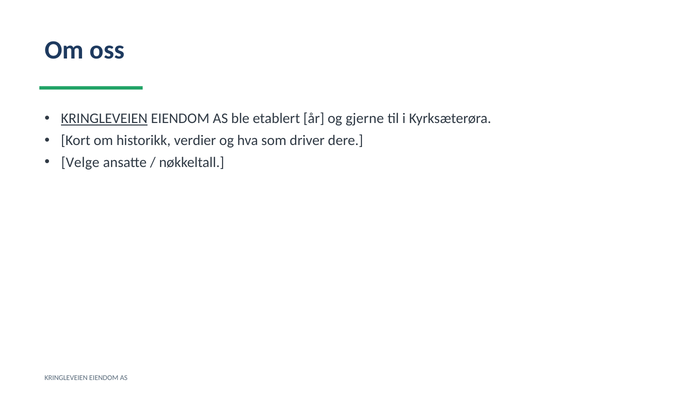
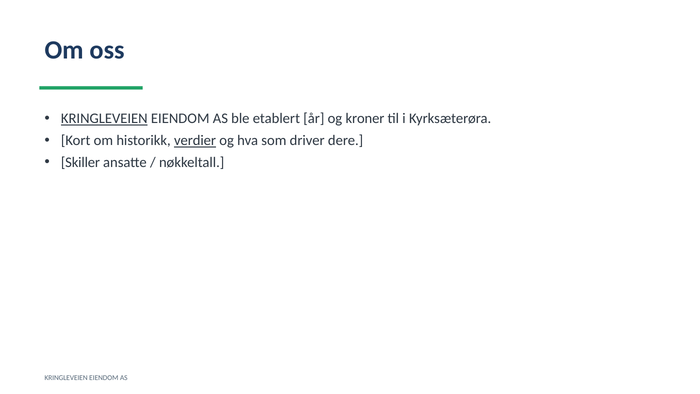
gjerne: gjerne -> kroner (365, 119)
verdier underline: none -> present (195, 140)
Velge: Velge -> Skiller (80, 162)
